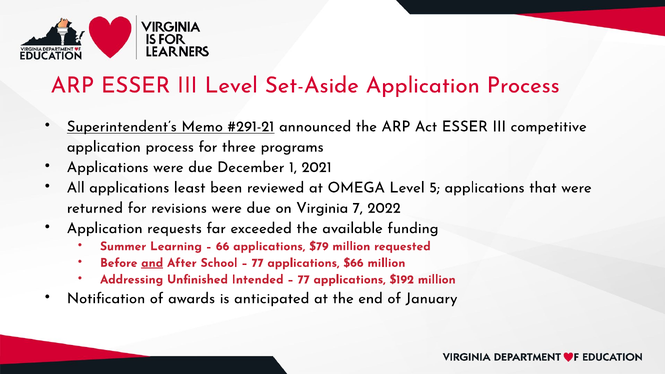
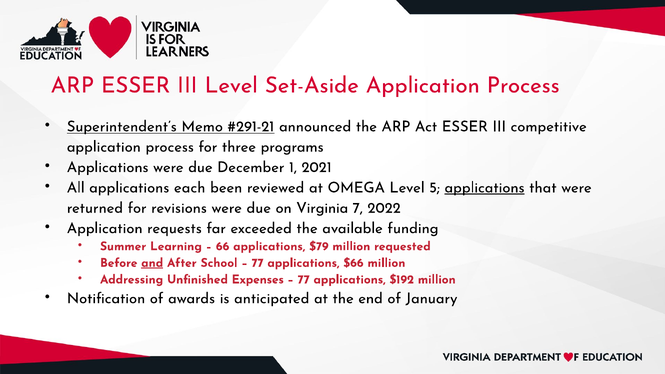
least: least -> each (190, 188)
applications underline: none -> present (485, 188)
Intended: Intended -> Expenses (258, 279)
